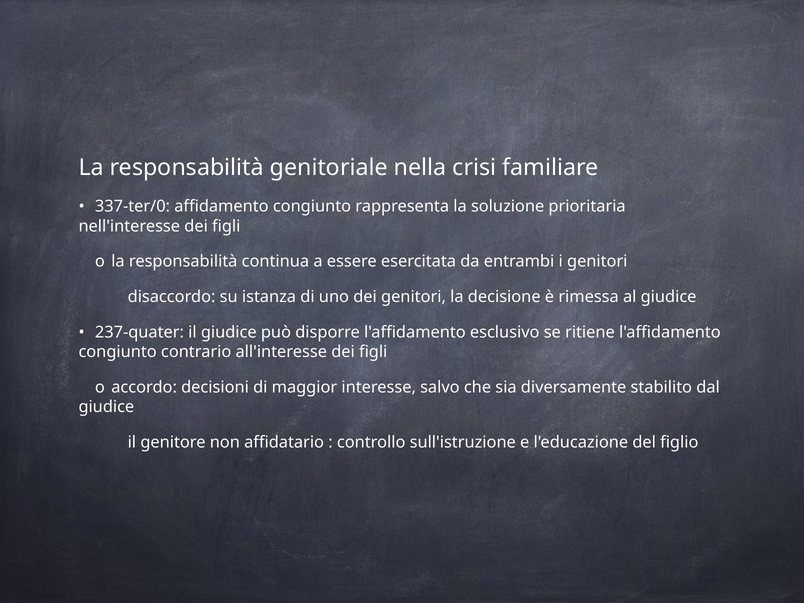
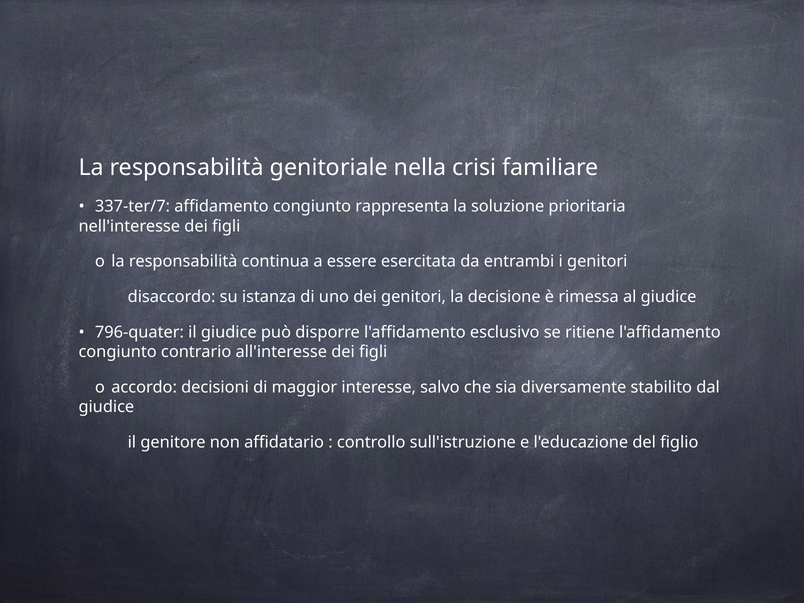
337-ter/0: 337-ter/0 -> 337-ter/7 (132, 206)
237-quater: 237-quater -> 796-quater (139, 332)
